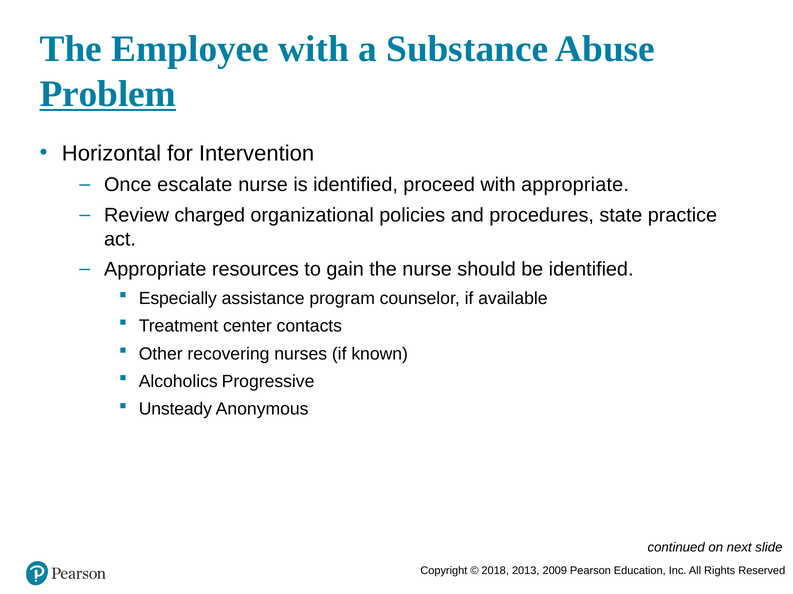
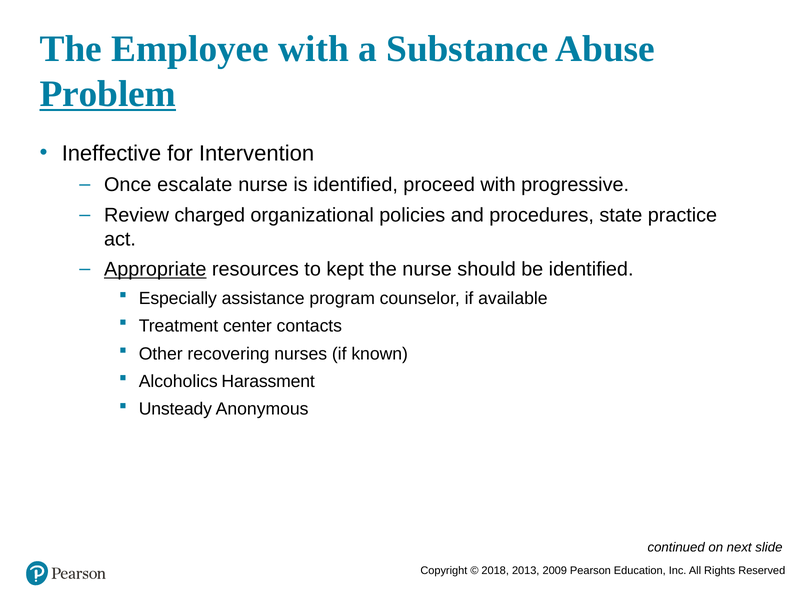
Horizontal: Horizontal -> Ineffective (112, 154)
with appropriate: appropriate -> progressive (575, 185)
Appropriate underline: none -> present (155, 270)
gain: gain -> kept (345, 270)
Progressive: Progressive -> Harassment (268, 382)
